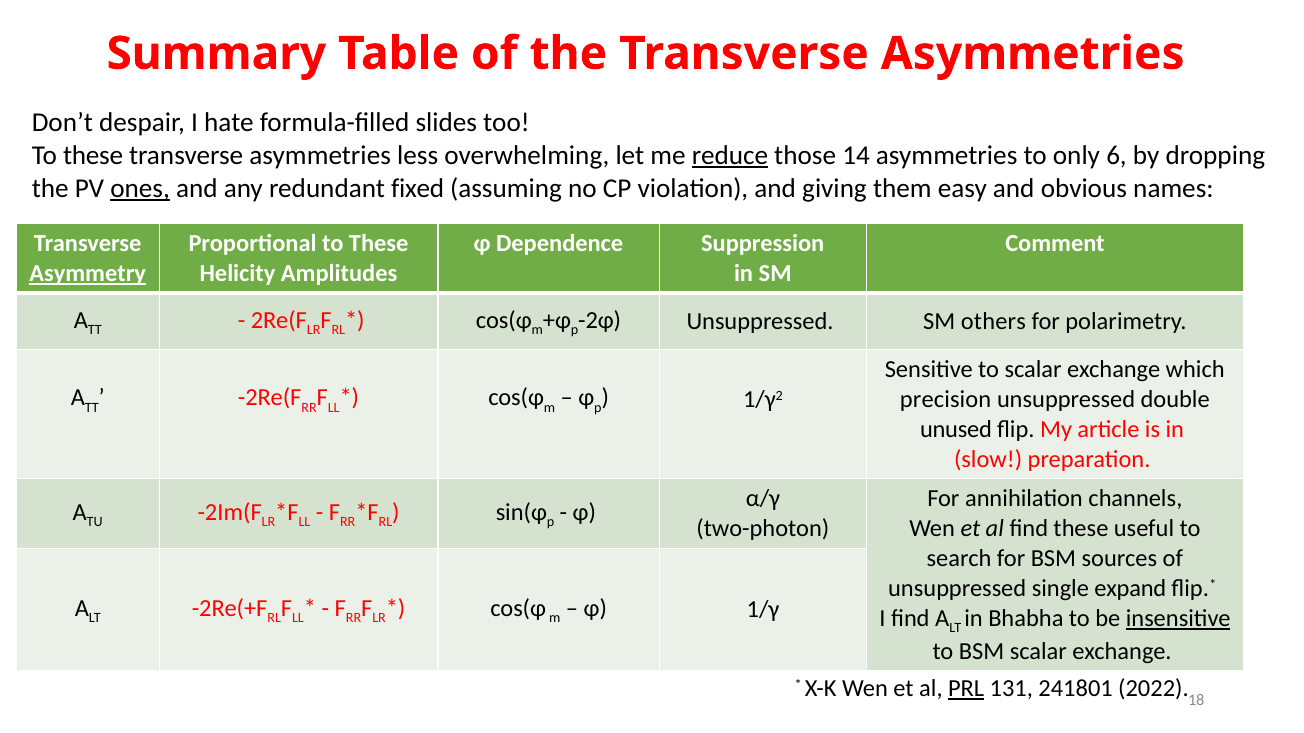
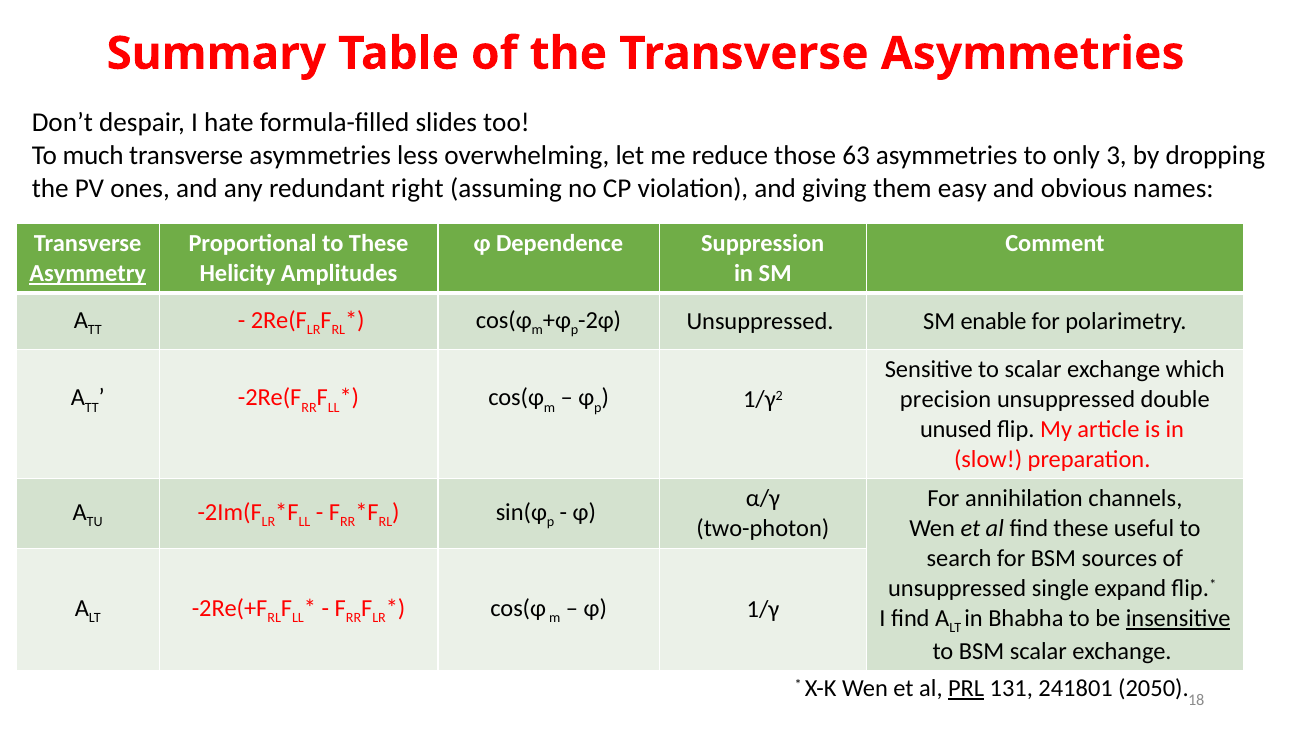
these: these -> much (93, 156)
reduce underline: present -> none (730, 156)
14: 14 -> 63 (856, 156)
6: 6 -> 3 (1117, 156)
ones underline: present -> none (140, 188)
fixed: fixed -> right (417, 188)
others: others -> enable (994, 322)
2022: 2022 -> 2050 (1153, 689)
